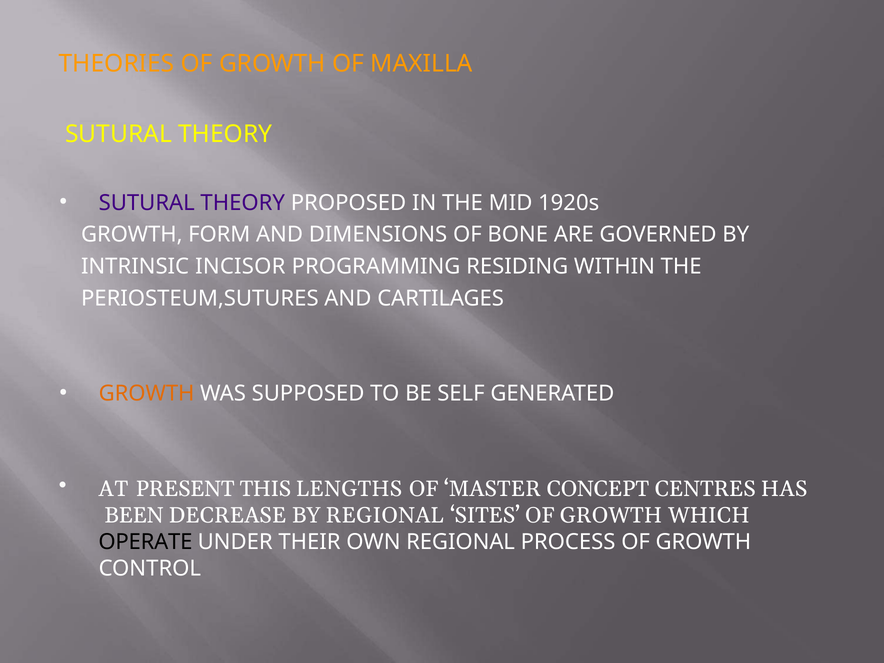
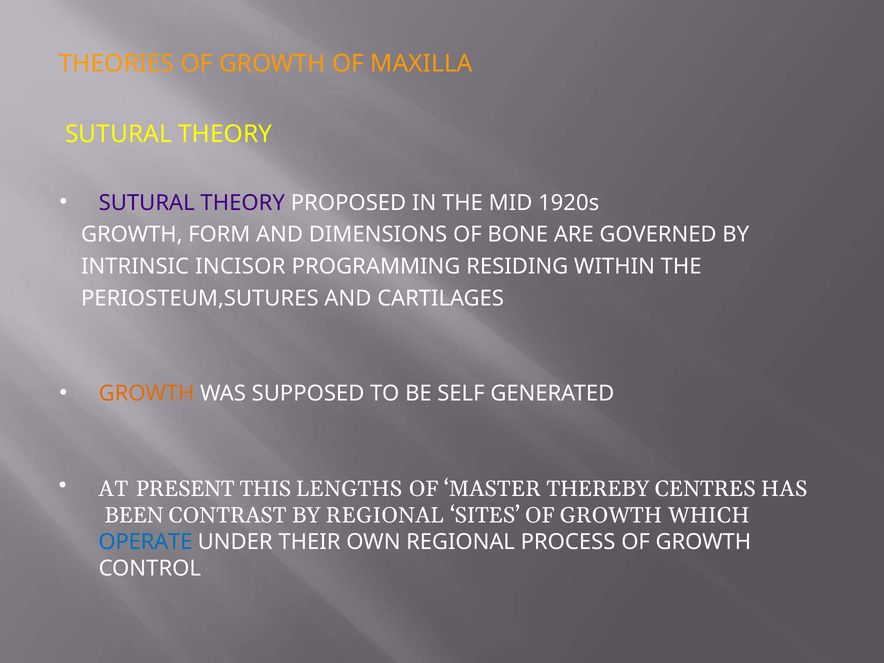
CONCEPT: CONCEPT -> THEREBY (598, 489)
DECREASE: DECREASE -> CONTRAST (228, 516)
OPERATE colour: black -> blue (145, 542)
